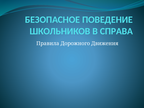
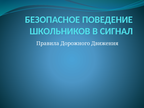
СПРАВА: СПРАВА -> СИГНАЛ (116, 31)
